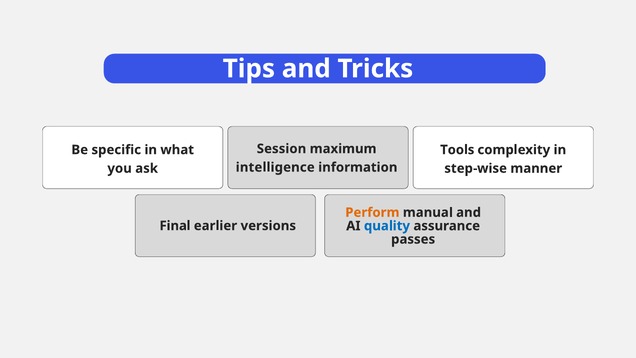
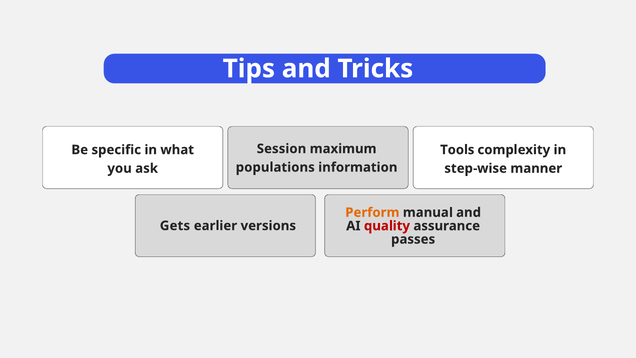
intelligence: intelligence -> populations (275, 167)
Final: Final -> Gets (175, 226)
quality colour: blue -> red (387, 226)
